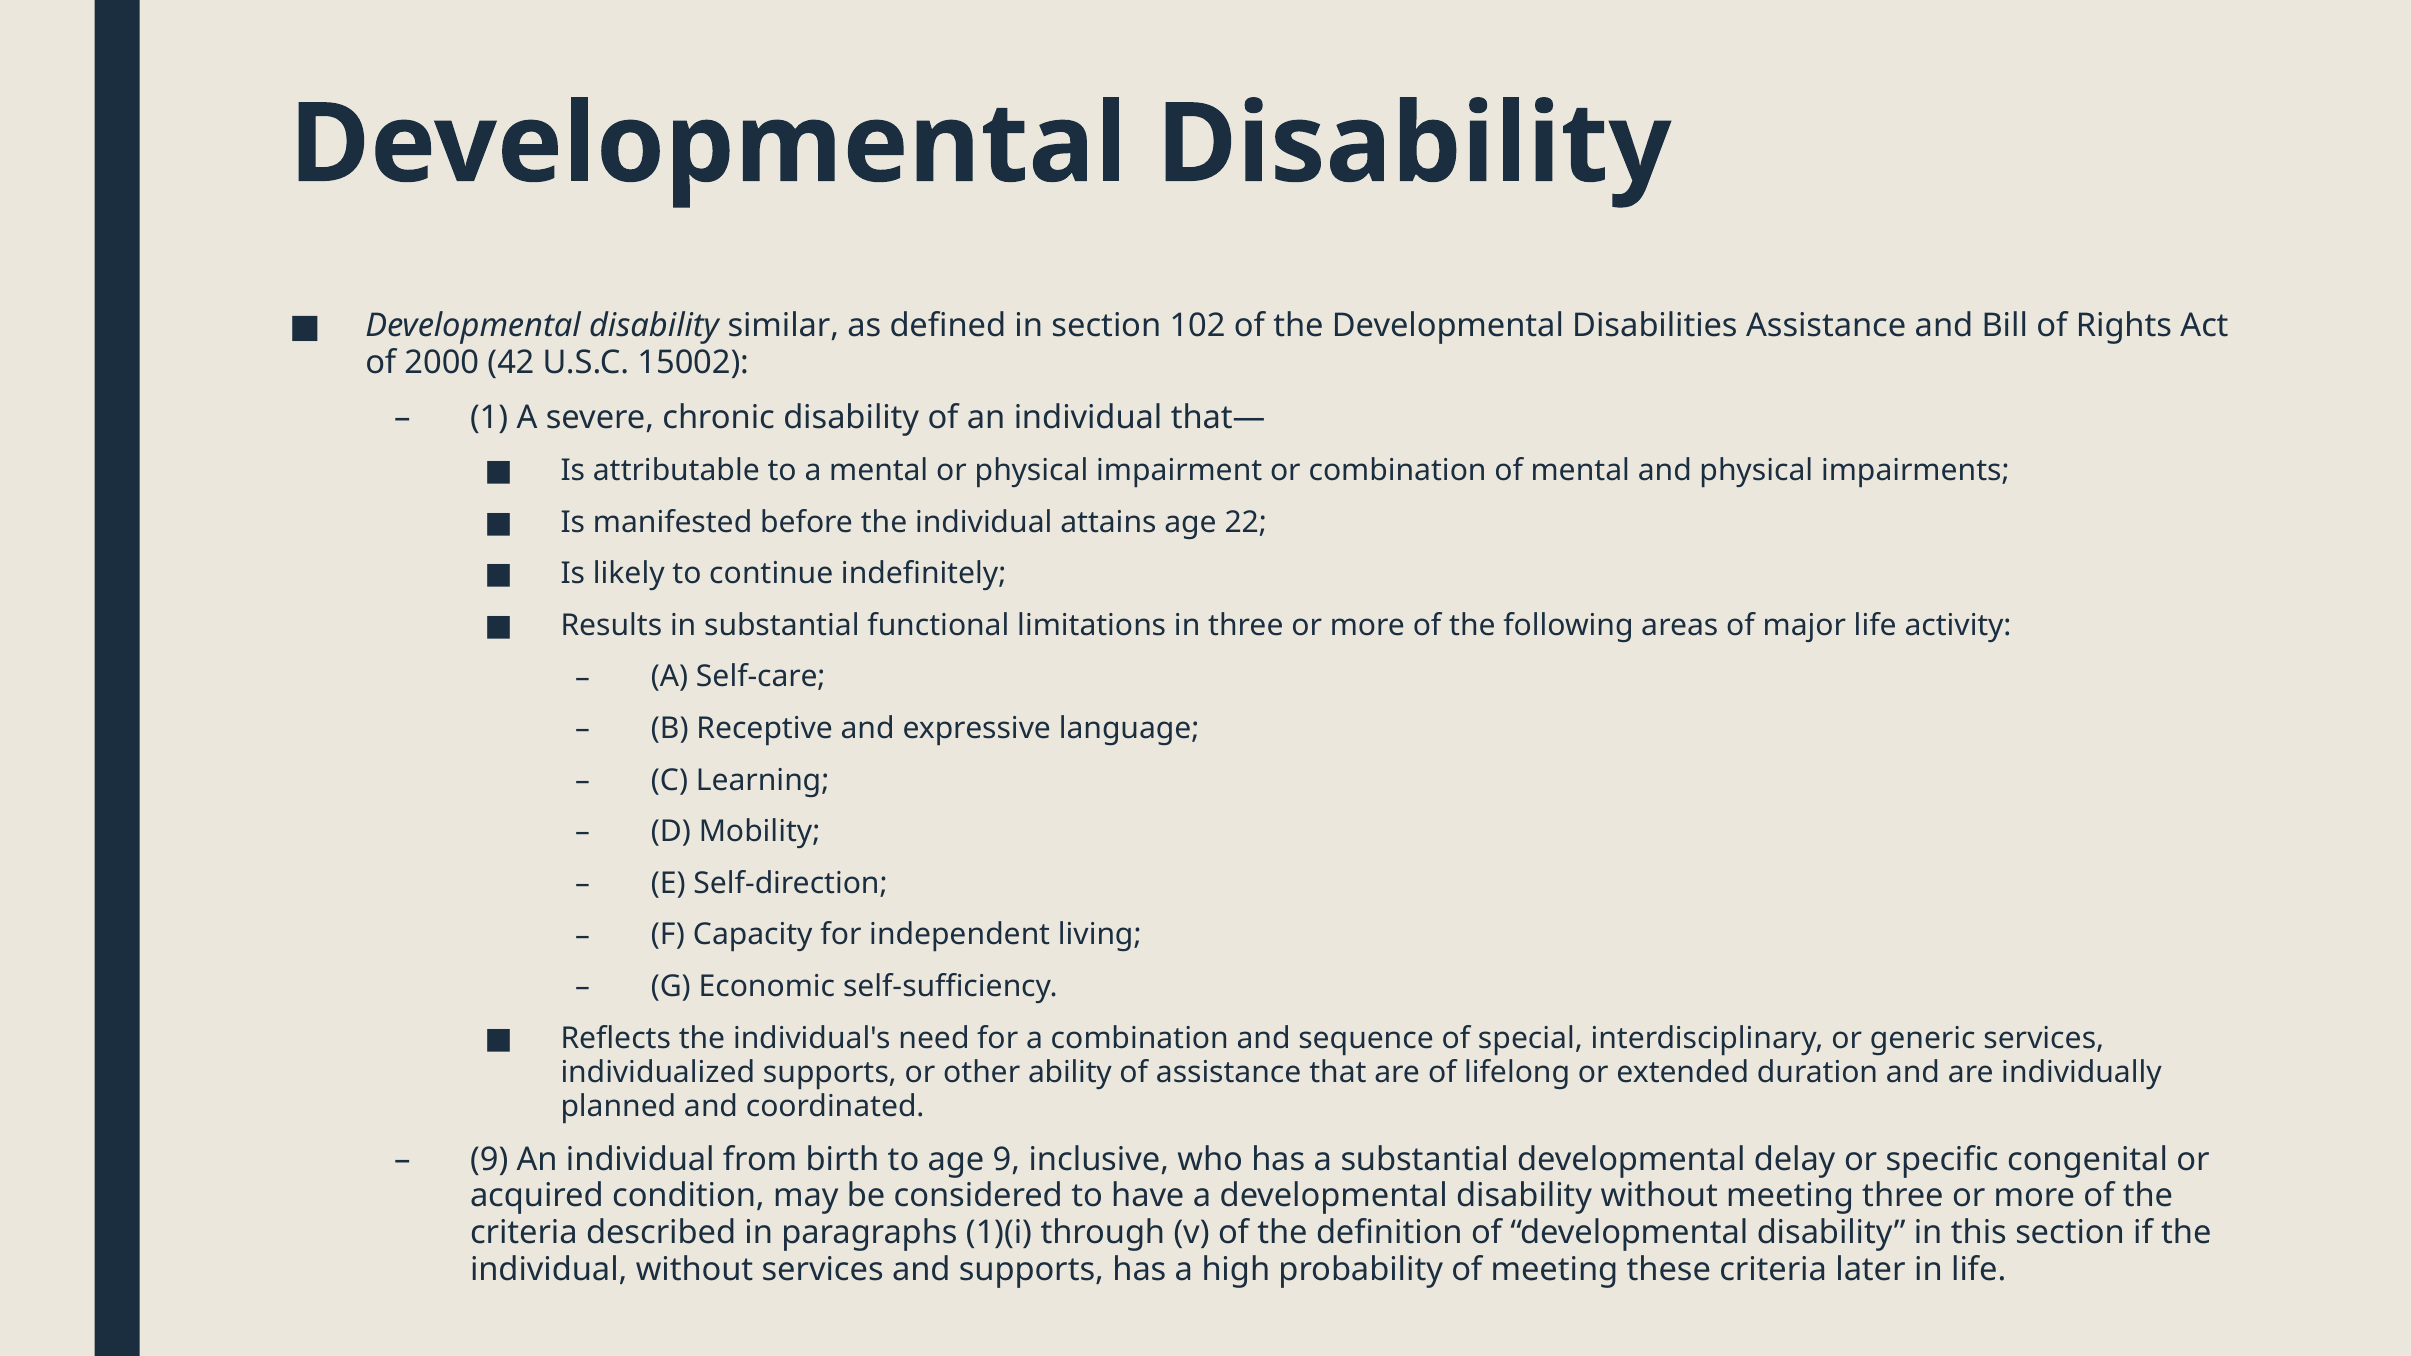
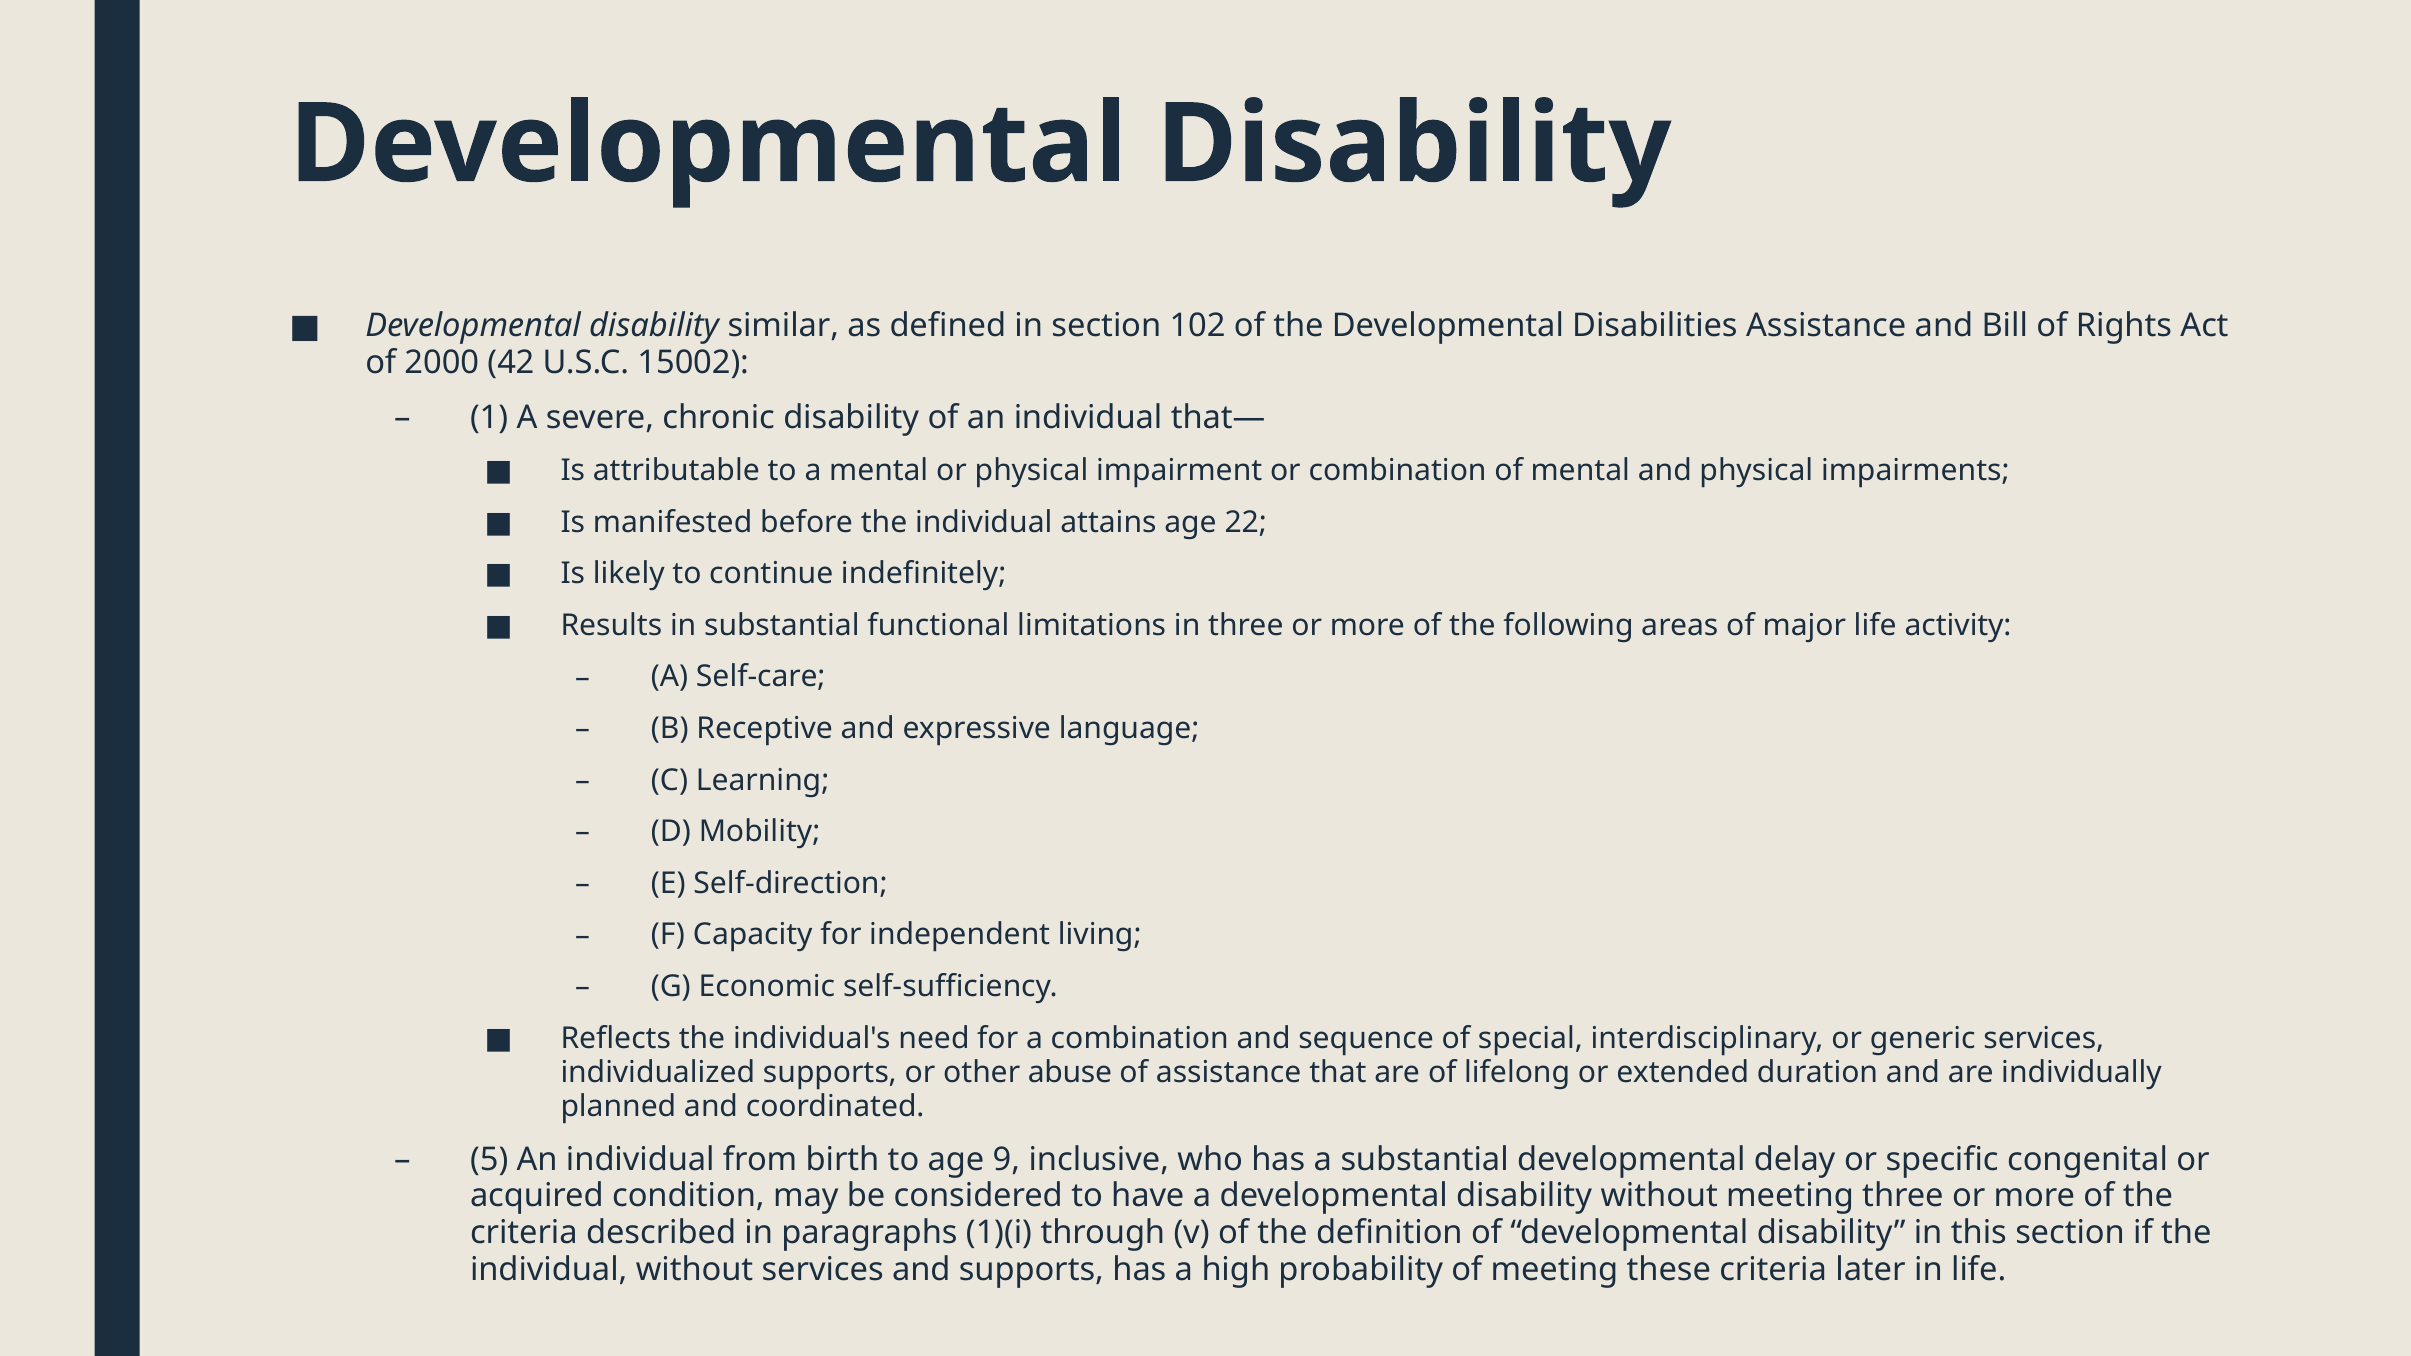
ability: ability -> abuse (1070, 1072)
9: 9 -> 5 (489, 1159)
